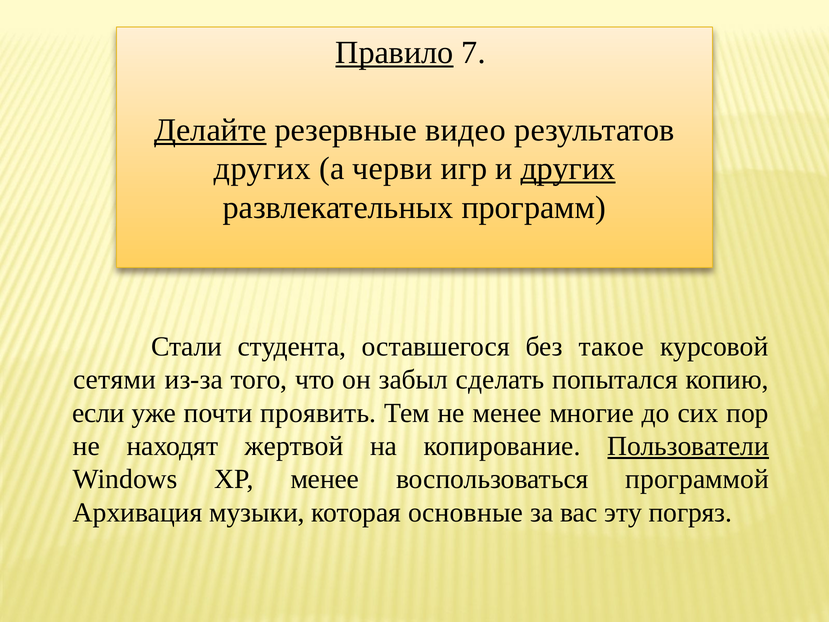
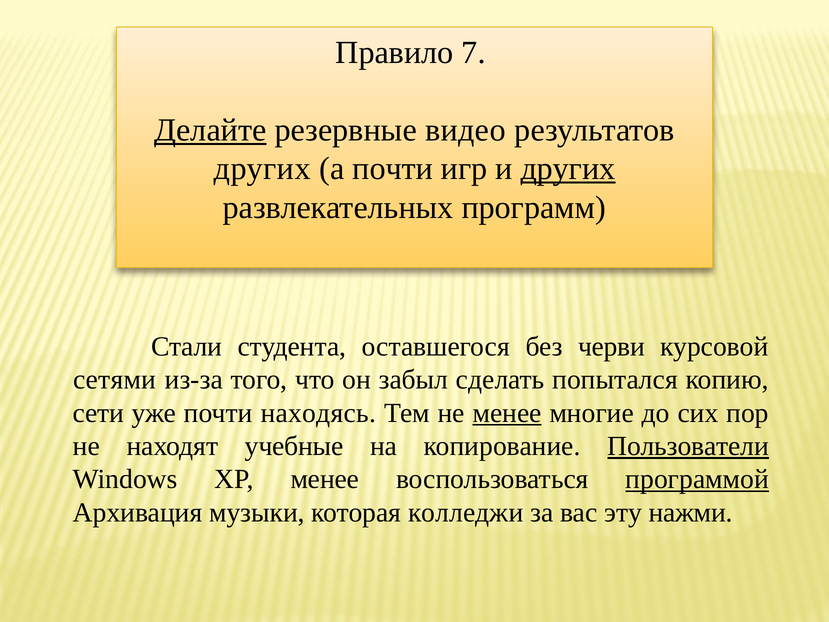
Правило underline: present -> none (394, 53)
а черви: черви -> почти (393, 169)
такое: такое -> черви (612, 346)
если: если -> сети (98, 413)
проявить: проявить -> находясь (318, 413)
менее underline: none -> present (507, 413)
жертвой: жертвой -> учебные (294, 446)
программой underline: none -> present (697, 479)
основные: основные -> колледжи (466, 512)
погряз: погряз -> нажми (690, 512)
